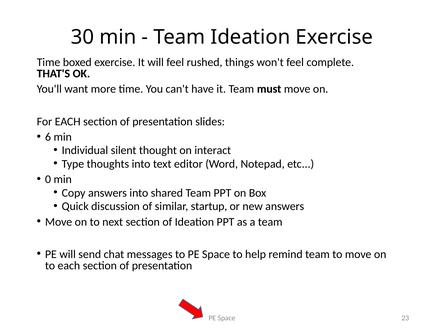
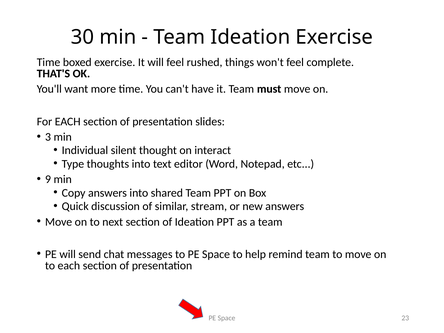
6: 6 -> 3 (48, 137)
0: 0 -> 9 (48, 179)
startup: startup -> stream (209, 206)
